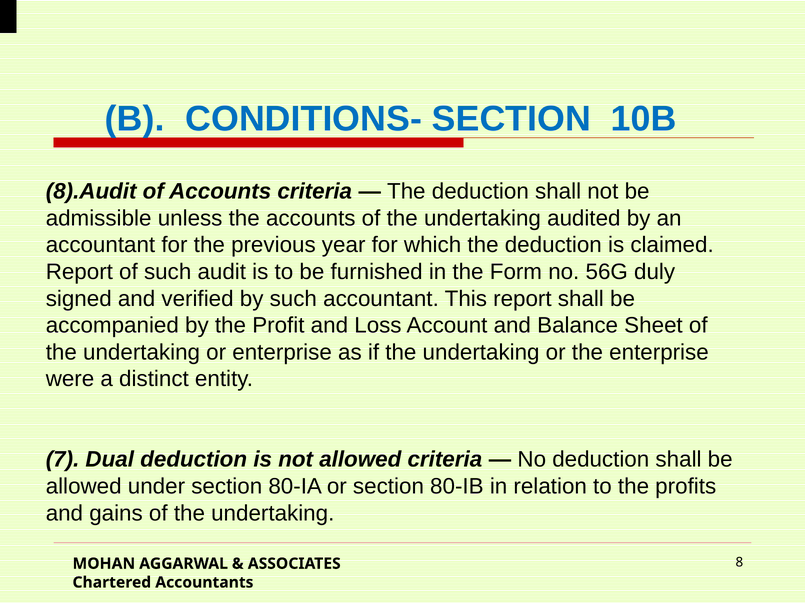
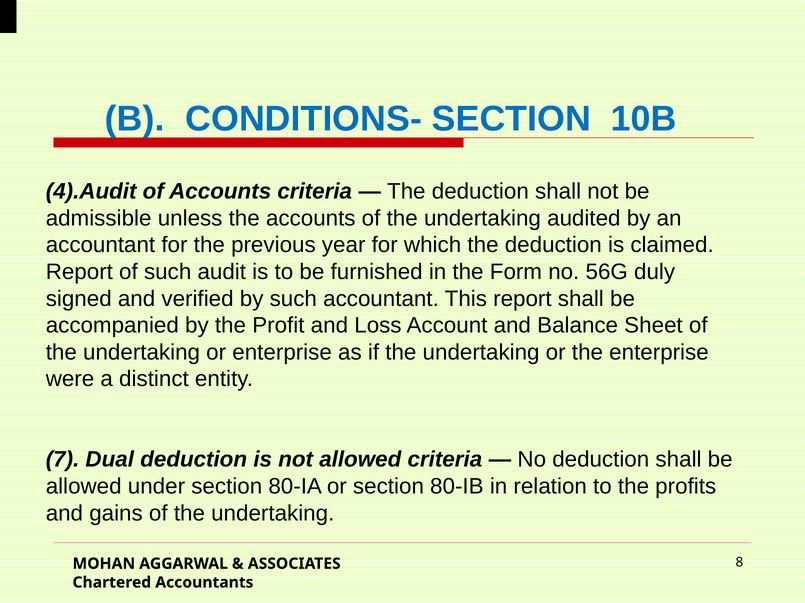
8).Audit: 8).Audit -> 4).Audit (91, 192)
